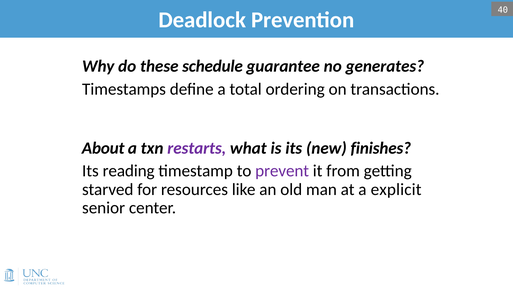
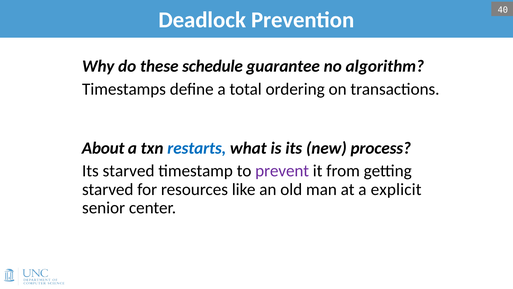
generates: generates -> algorithm (385, 66)
restarts colour: purple -> blue (197, 148)
finishes: finishes -> process (381, 148)
Its reading: reading -> starved (129, 171)
